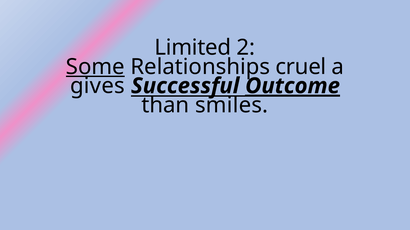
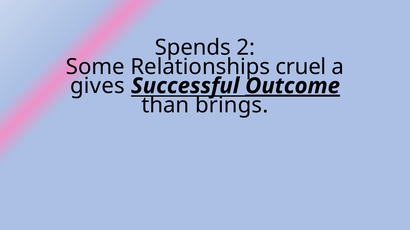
Limited: Limited -> Spends (193, 48)
Some underline: present -> none (95, 67)
smiles: smiles -> brings (232, 105)
